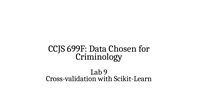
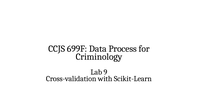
Chosen: Chosen -> Process (123, 49)
